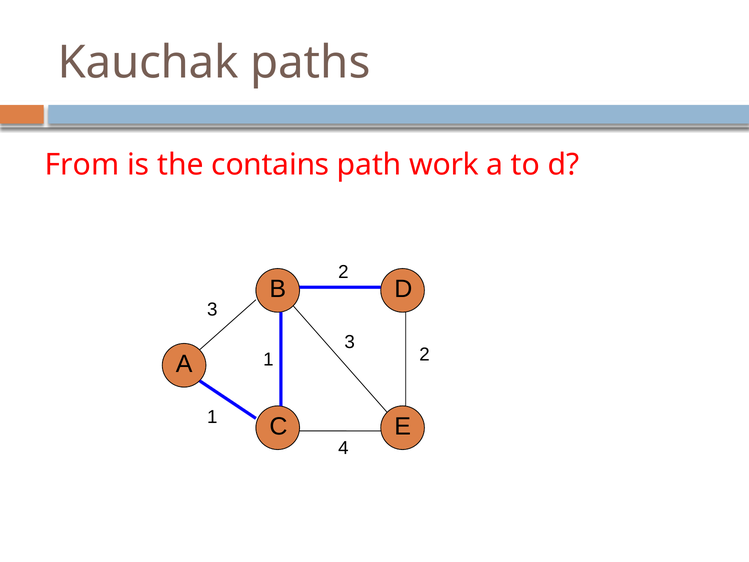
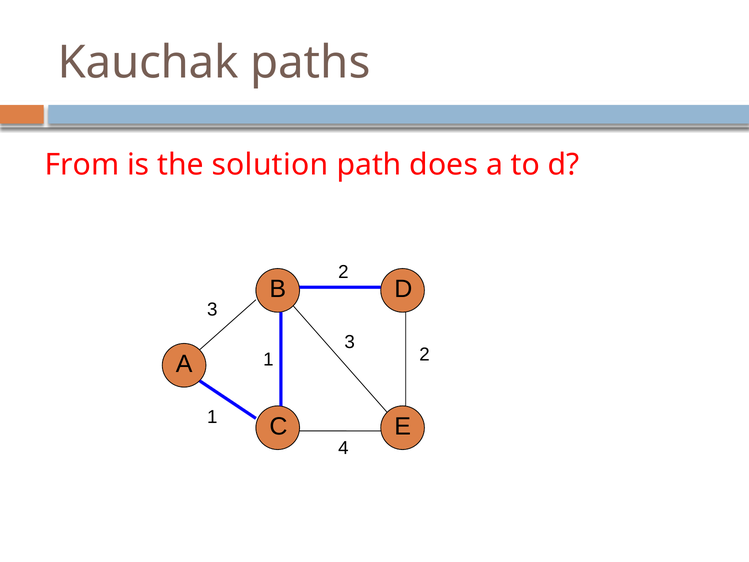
contains: contains -> solution (270, 165)
work: work -> does (444, 165)
